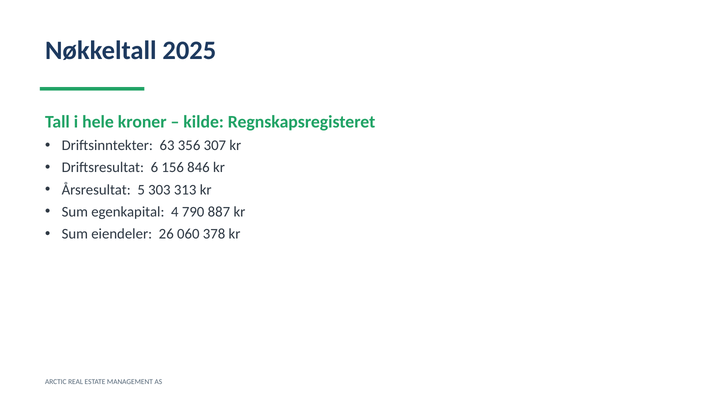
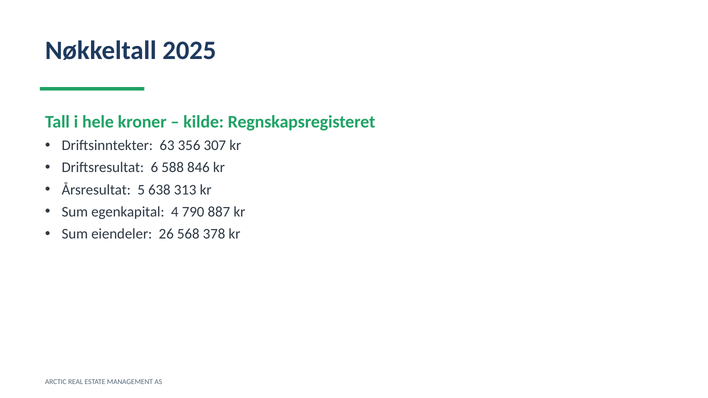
156: 156 -> 588 (173, 168)
303: 303 -> 638 (159, 190)
060: 060 -> 568 (188, 234)
